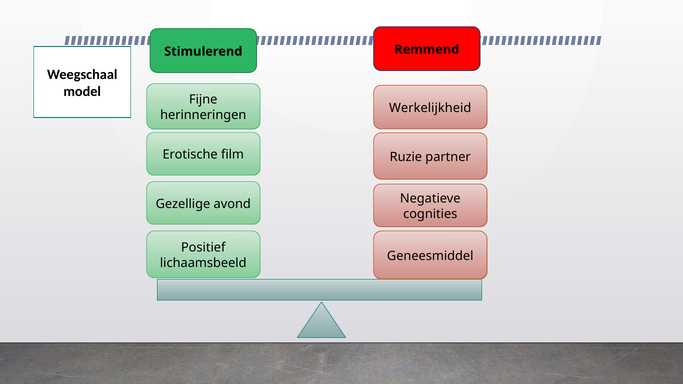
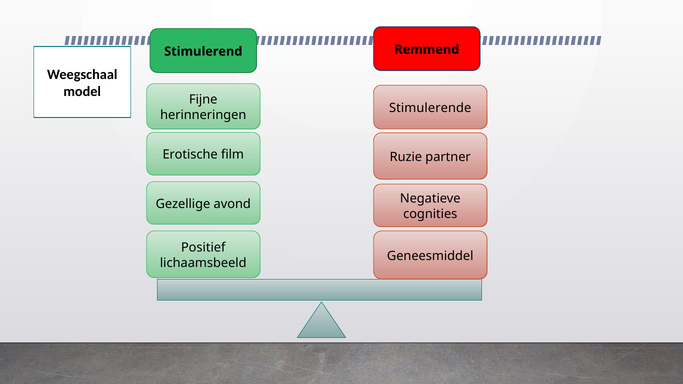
Werkelijkheid: Werkelijkheid -> Stimulerende (430, 108)
